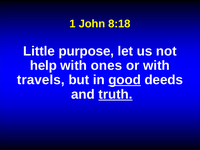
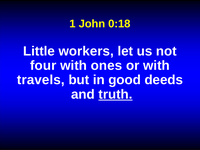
8:18: 8:18 -> 0:18 (119, 24)
purpose: purpose -> workers (86, 51)
help: help -> four (43, 66)
good underline: present -> none (125, 80)
